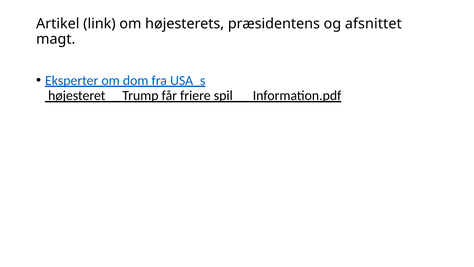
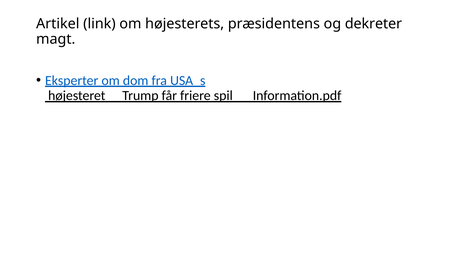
afsnittet: afsnittet -> dekreter (373, 24)
